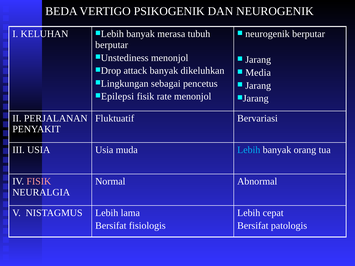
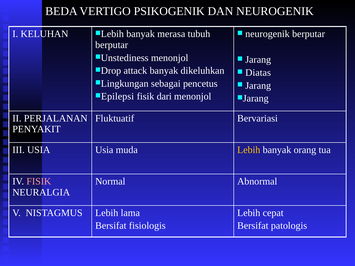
Media: Media -> Diatas (258, 73)
rate: rate -> dari (164, 97)
Lebih colour: light blue -> yellow (249, 150)
